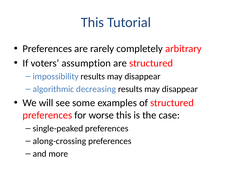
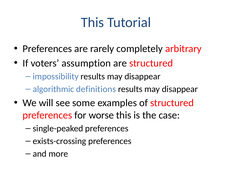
decreasing: decreasing -> definitions (96, 89)
along-crossing: along-crossing -> exists-crossing (60, 141)
